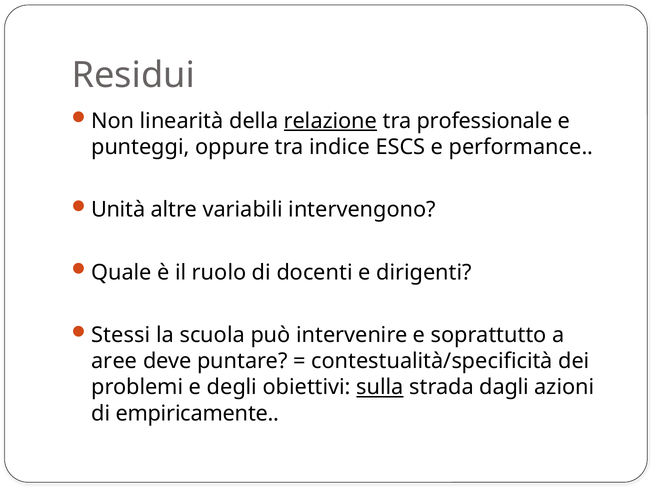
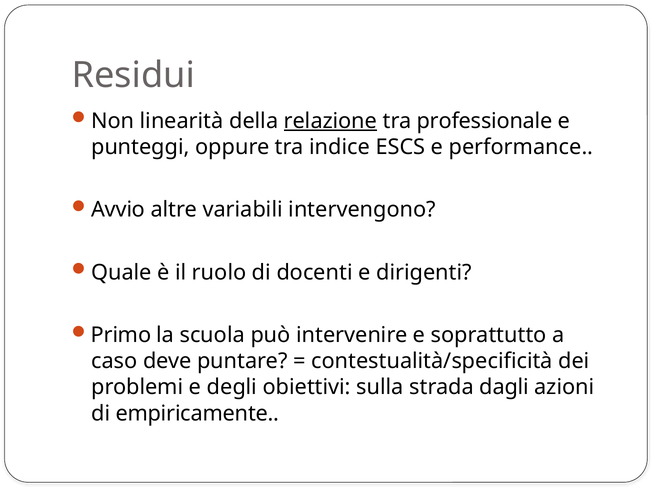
Unità: Unità -> Avvio (118, 210)
Stessi: Stessi -> Primo (121, 335)
aree: aree -> caso (114, 361)
sulla underline: present -> none (380, 387)
